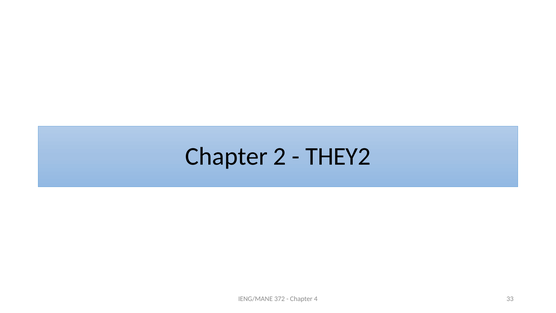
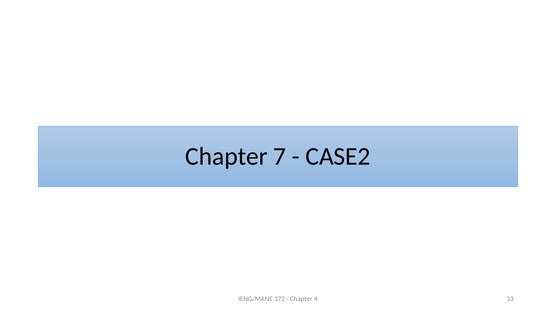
2: 2 -> 7 (280, 156)
THEY2: THEY2 -> CASE2 (338, 156)
